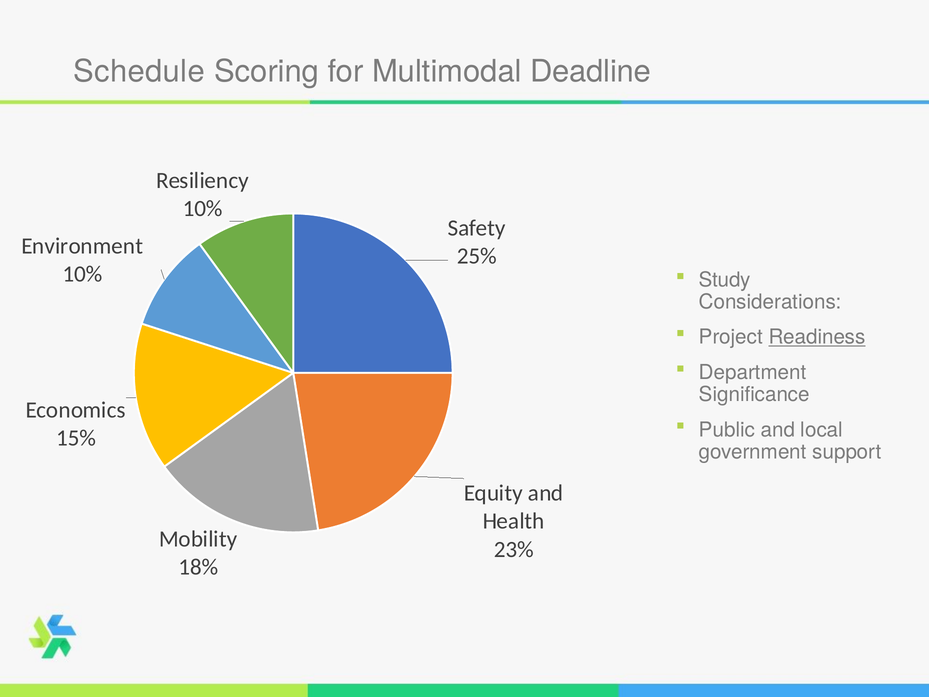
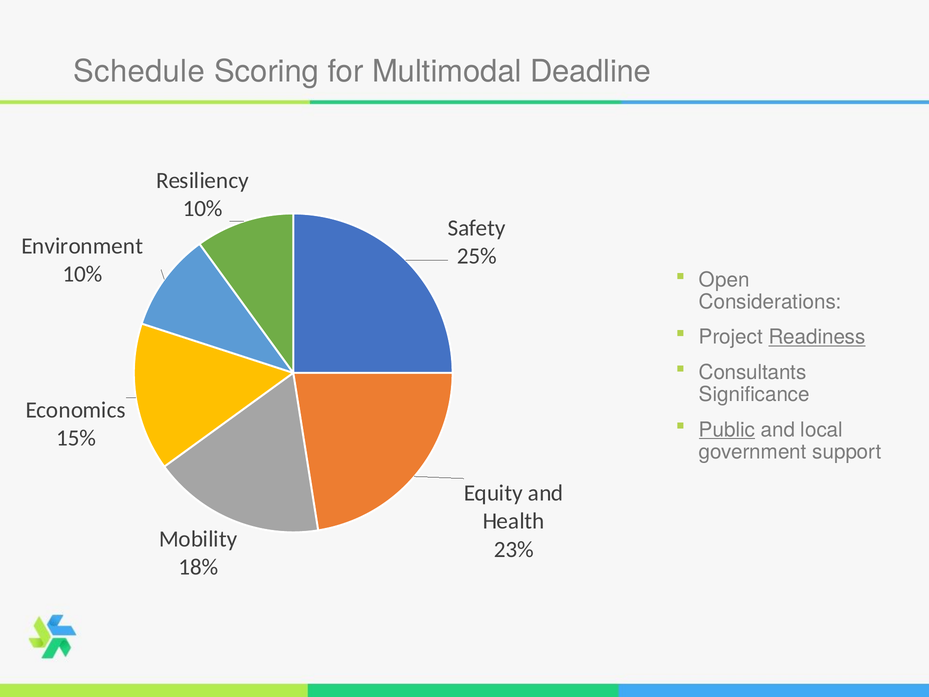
Study: Study -> Open (724, 280)
Department: Department -> Consultants (753, 372)
Public underline: none -> present (727, 430)
